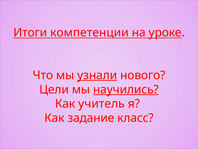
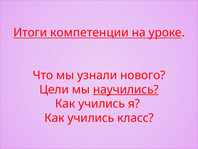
узнали underline: present -> none (97, 75)
учитель: учитель -> учились (102, 103)
задание: задание -> учились (91, 118)
